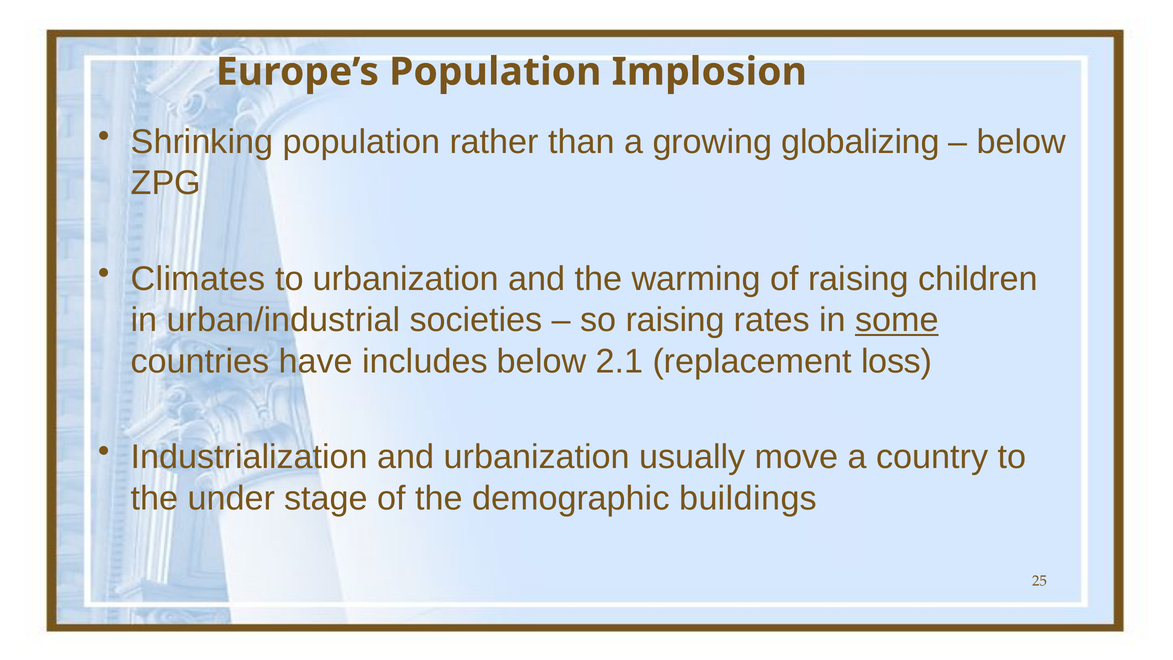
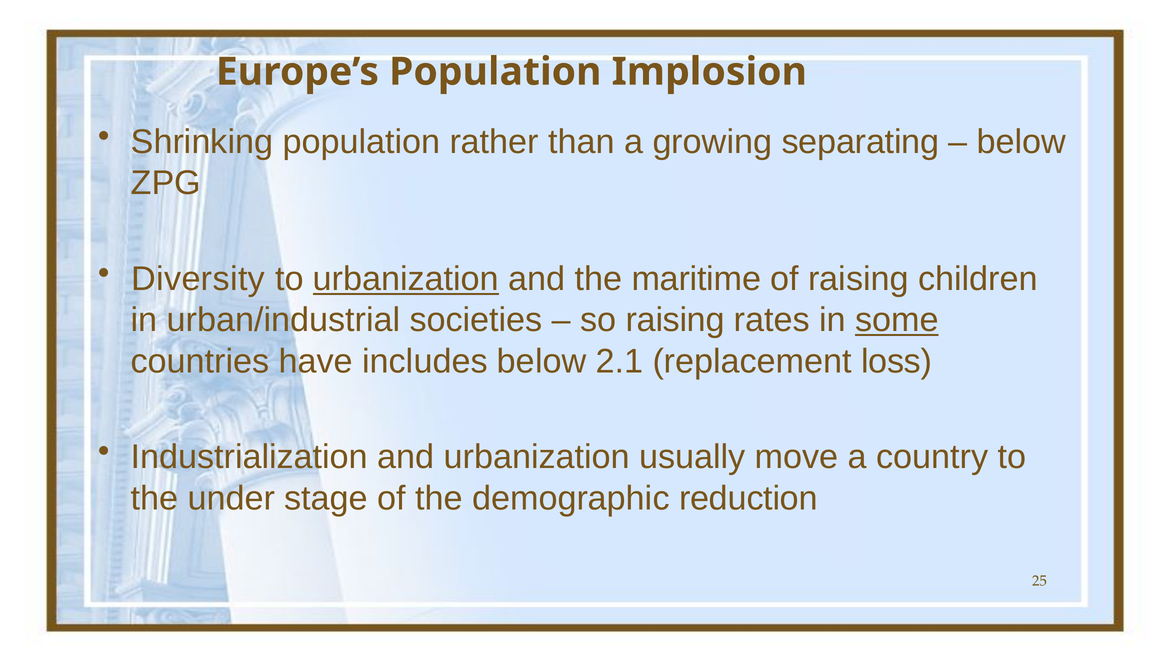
globalizing: globalizing -> separating (860, 142)
Climates: Climates -> Diversity (198, 279)
urbanization underline: none -> present (406, 279)
warming: warming -> maritime (696, 279)
buildings: buildings -> reduction (748, 498)
